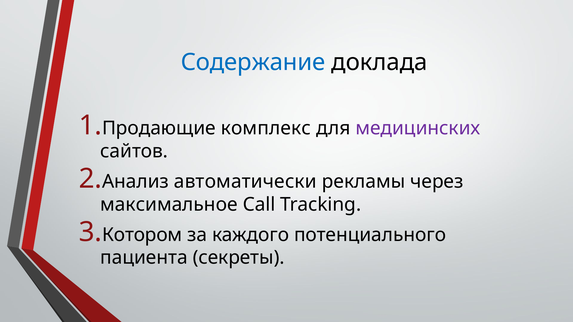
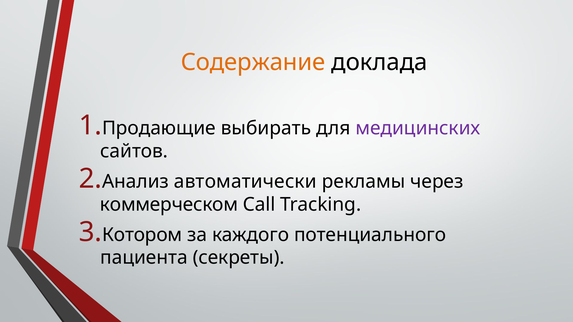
Содержание colour: blue -> orange (253, 62)
комплекс: комплекс -> выбирать (266, 128)
максимальное: максимальное -> коммерческом (169, 205)
